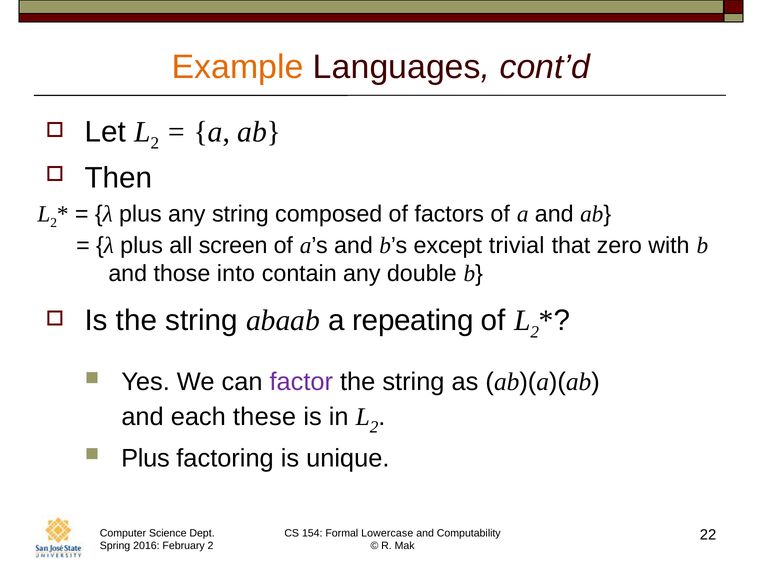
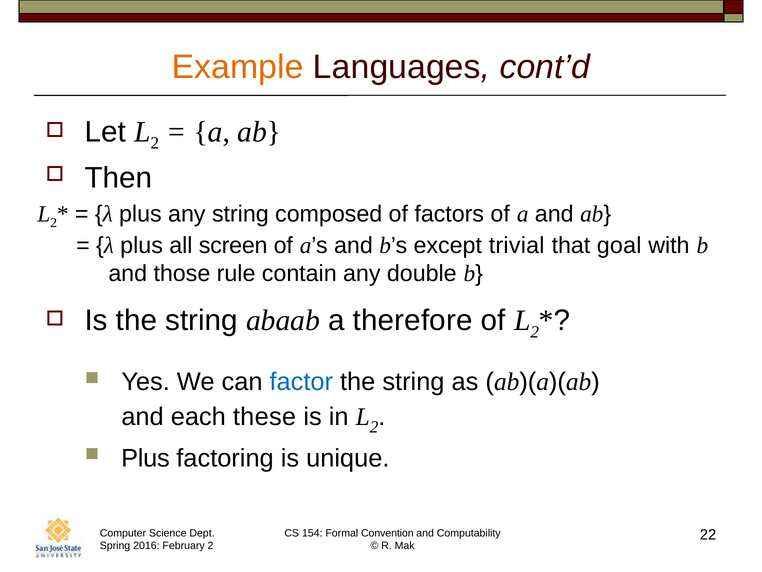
zero: zero -> goal (619, 245)
into: into -> rule (236, 273)
repeating: repeating -> therefore (413, 320)
factor colour: purple -> blue (301, 382)
Lowercase: Lowercase -> Convention (387, 533)
